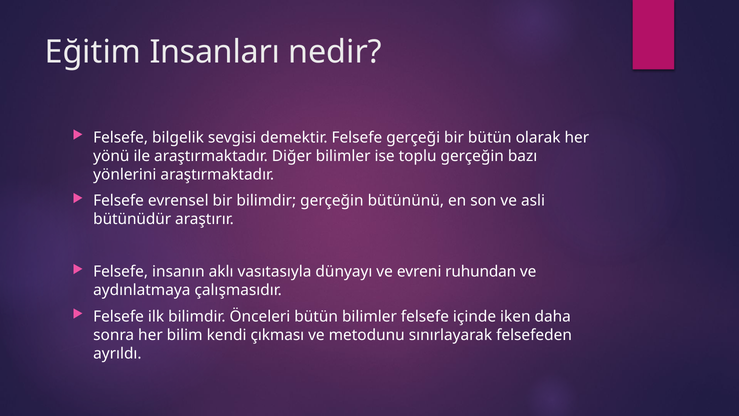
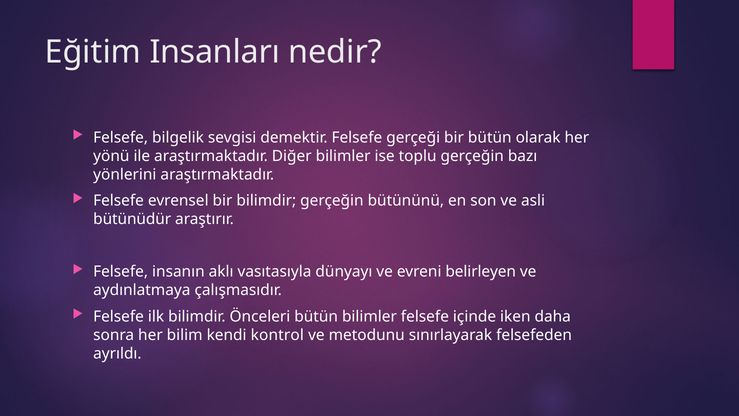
ruhundan: ruhundan -> belirleyen (481, 272)
çıkması: çıkması -> kontrol (277, 335)
